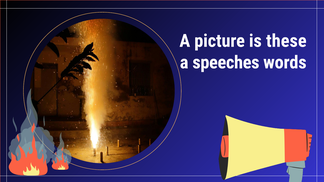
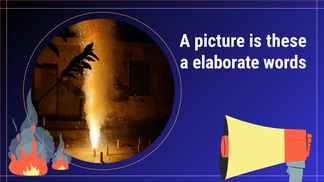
speeches: speeches -> elaborate (226, 63)
